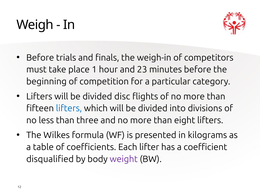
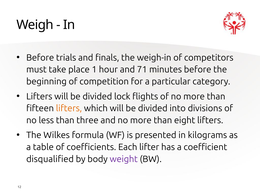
23: 23 -> 71 (142, 70)
disc: disc -> lock (122, 96)
lifters colour: blue -> orange (69, 108)
